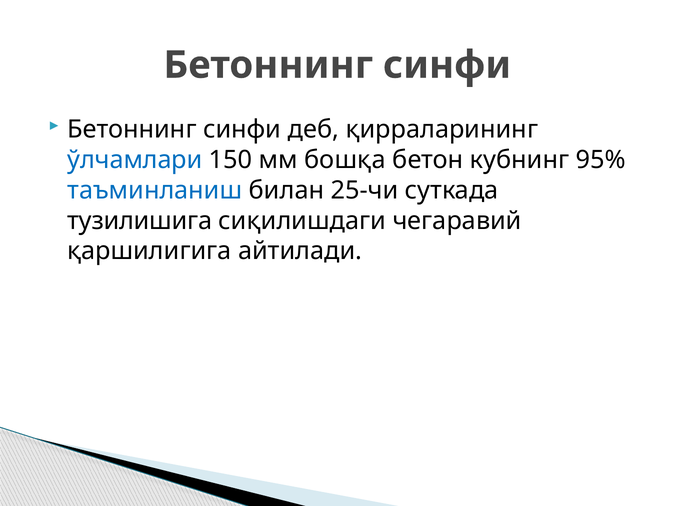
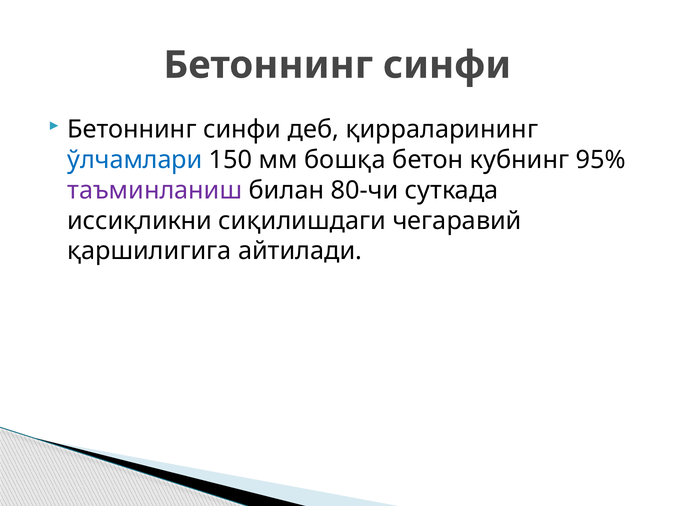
таъминланиш colour: blue -> purple (155, 190)
25-чи: 25-чи -> 80-чи (365, 190)
тузилишига: тузилишига -> иссиқликни (140, 221)
